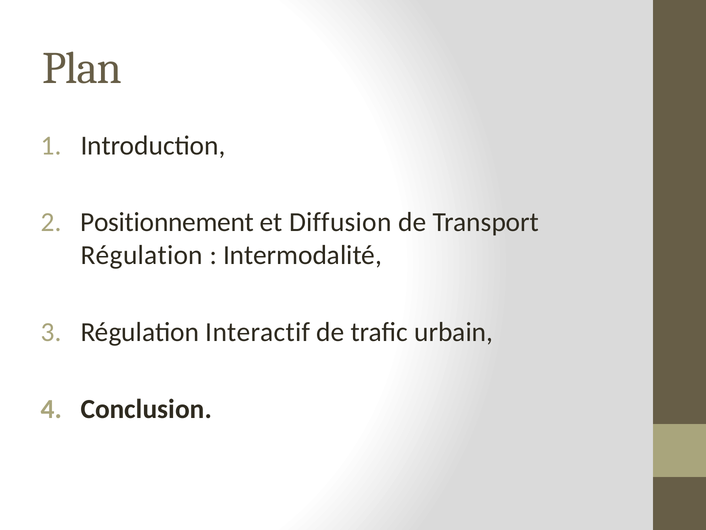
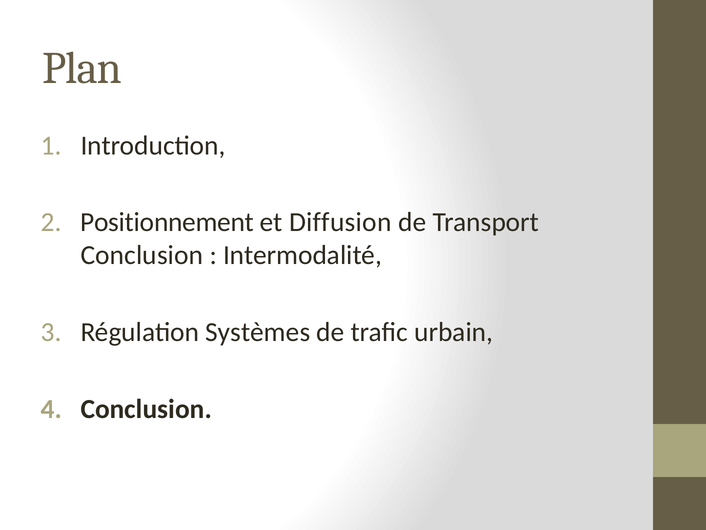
Régulation: Régulation -> Conclusion (142, 255)
Interactif: Interactif -> Systèmes (258, 332)
